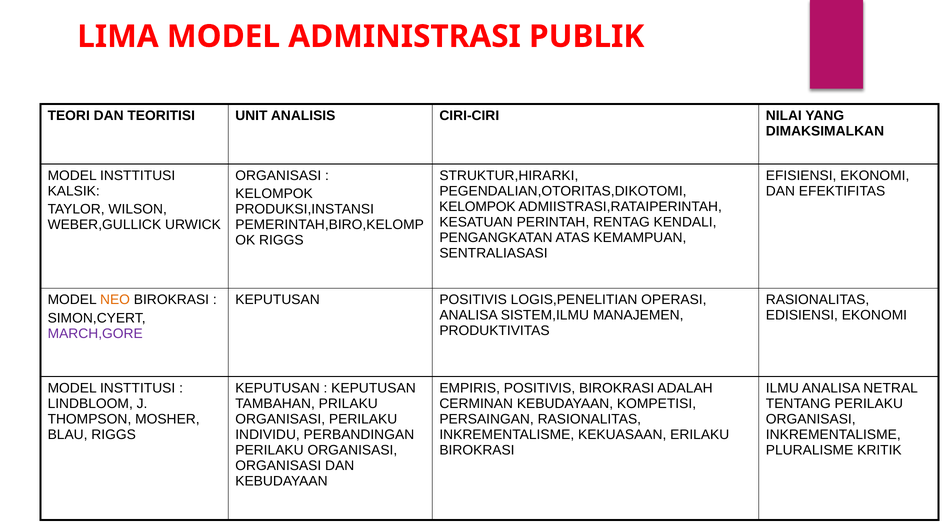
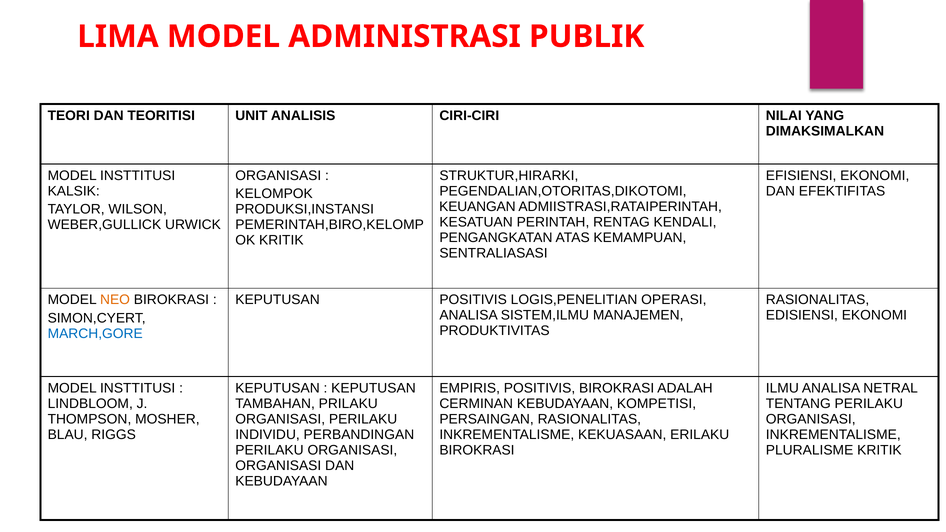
KELOMPOK: KELOMPOK -> KEUANGAN (477, 207)
RIGGS: RIGGS -> KRITIK (281, 240)
MARCH,GORE colour: purple -> blue (95, 334)
